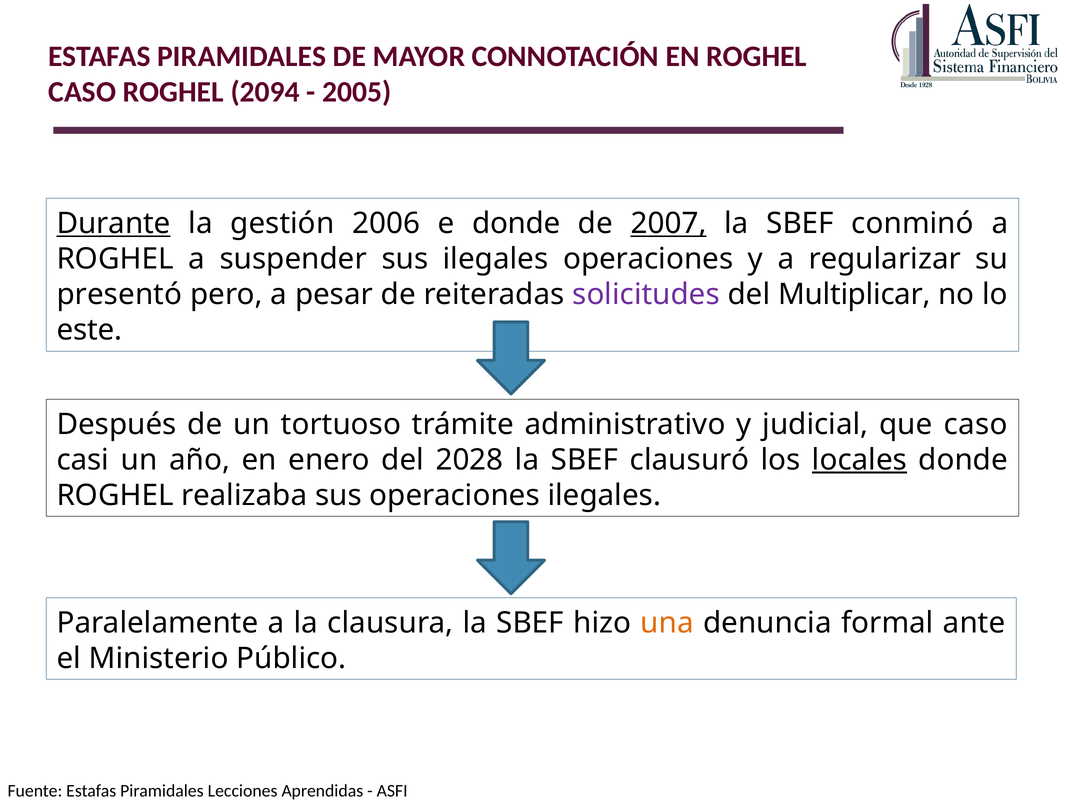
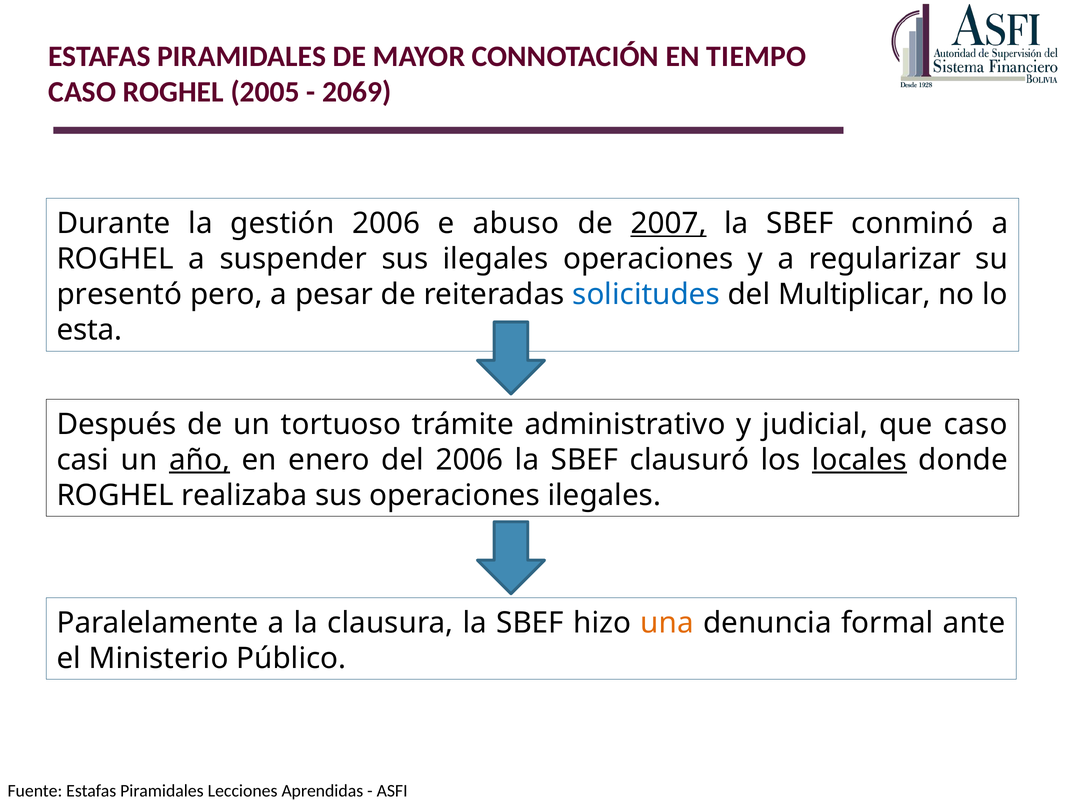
EN ROGHEL: ROGHEL -> TIEMPO (756, 56)
2094: 2094 -> 2005 (265, 92)
2005: 2005 -> 2069 (357, 92)
Durante underline: present -> none (114, 223)
e donde: donde -> abuso (516, 223)
solicitudes colour: purple -> blue (646, 294)
este: este -> esta (89, 330)
año underline: none -> present (200, 460)
del 2028: 2028 -> 2006 (469, 460)
